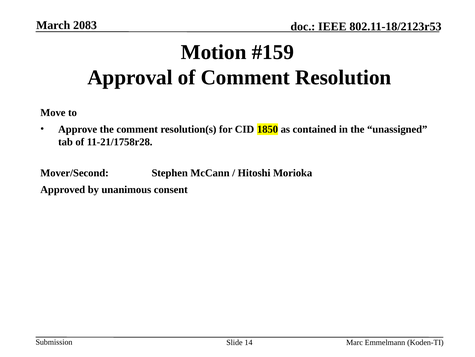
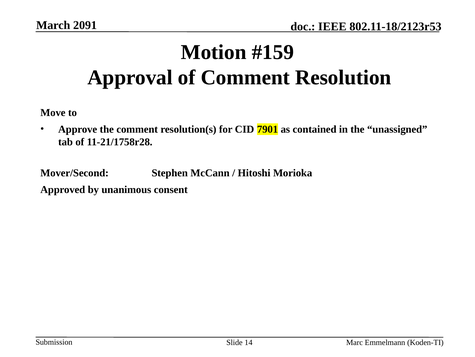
2083: 2083 -> 2091 (85, 25)
1850: 1850 -> 7901 (268, 129)
